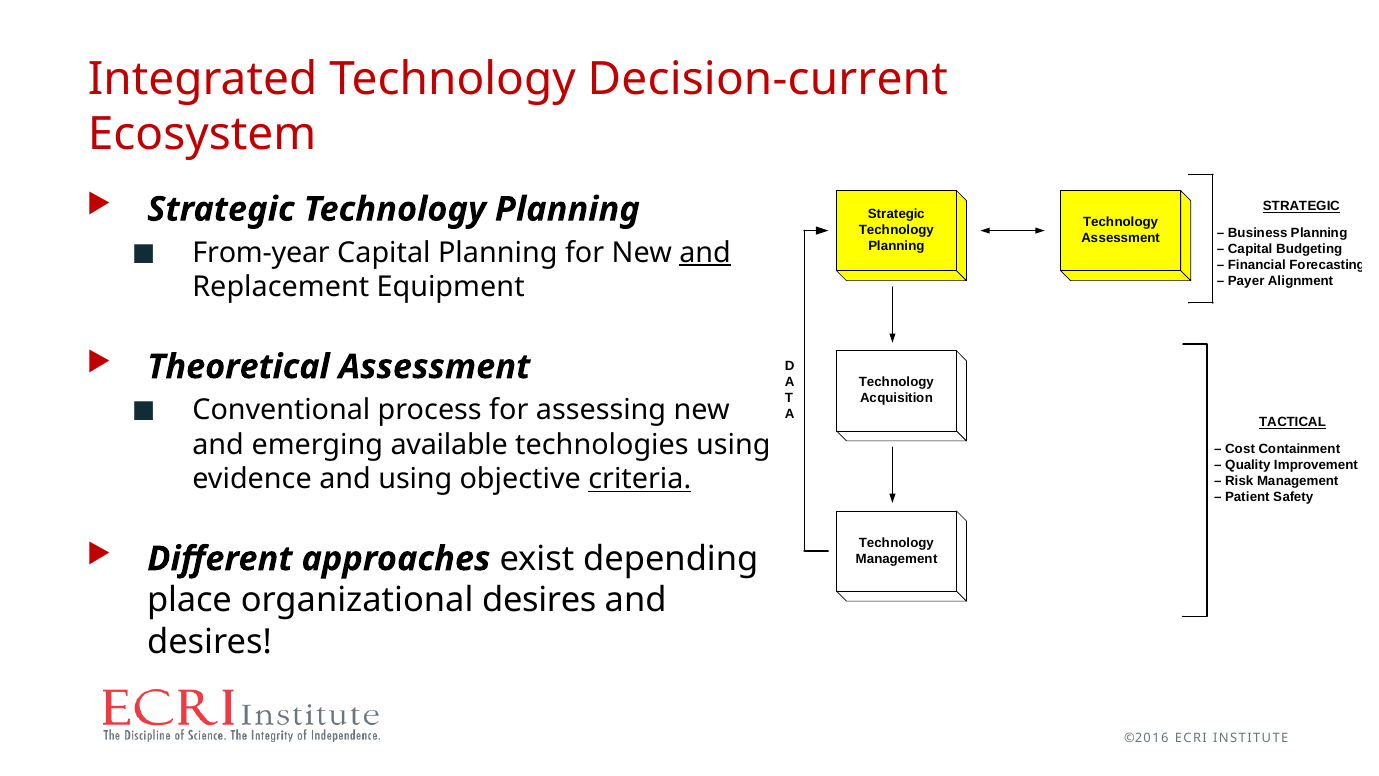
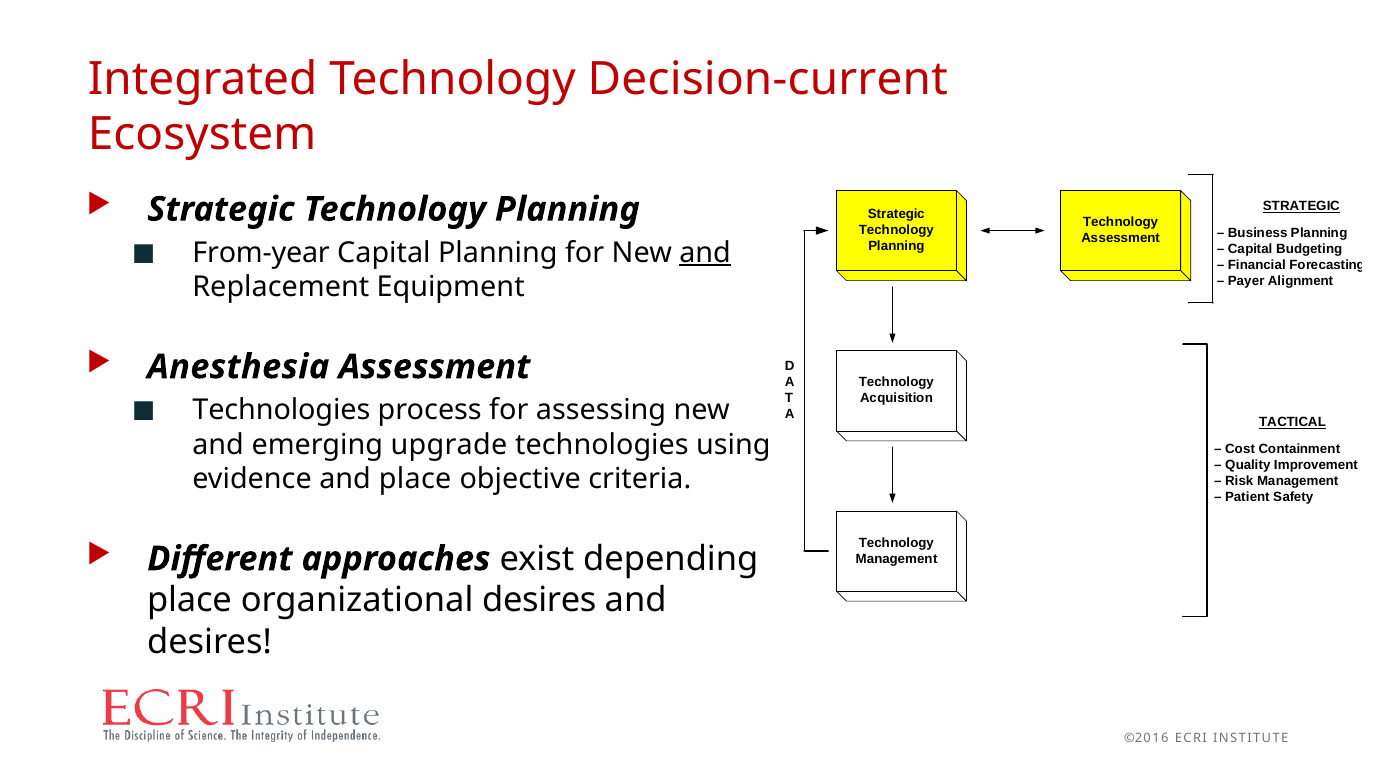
Theoretical: Theoretical -> Anesthesia (238, 367)
Conventional: Conventional -> Technologies (281, 410)
available: available -> upgrade (449, 444)
and using: using -> place (415, 479)
criteria underline: present -> none (640, 479)
